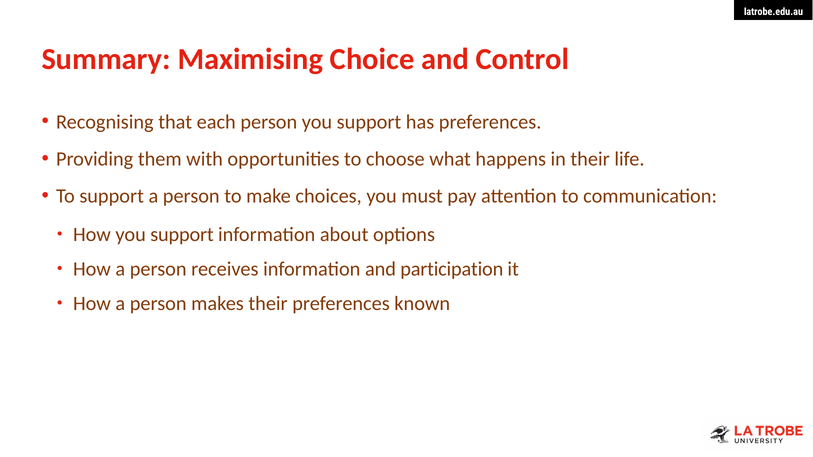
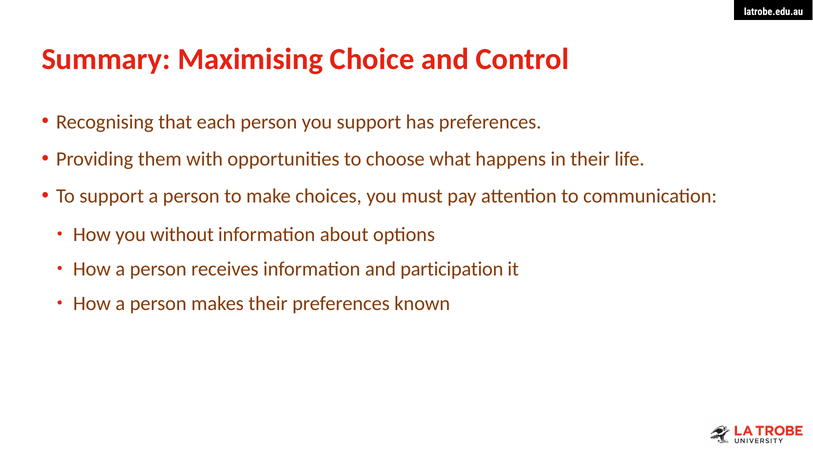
How you support: support -> without (182, 235)
